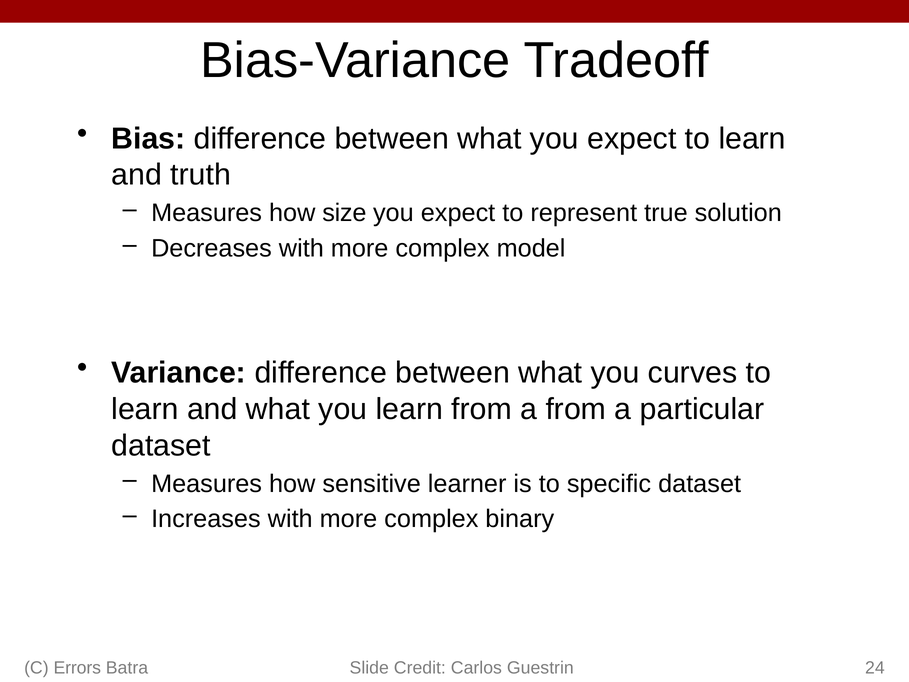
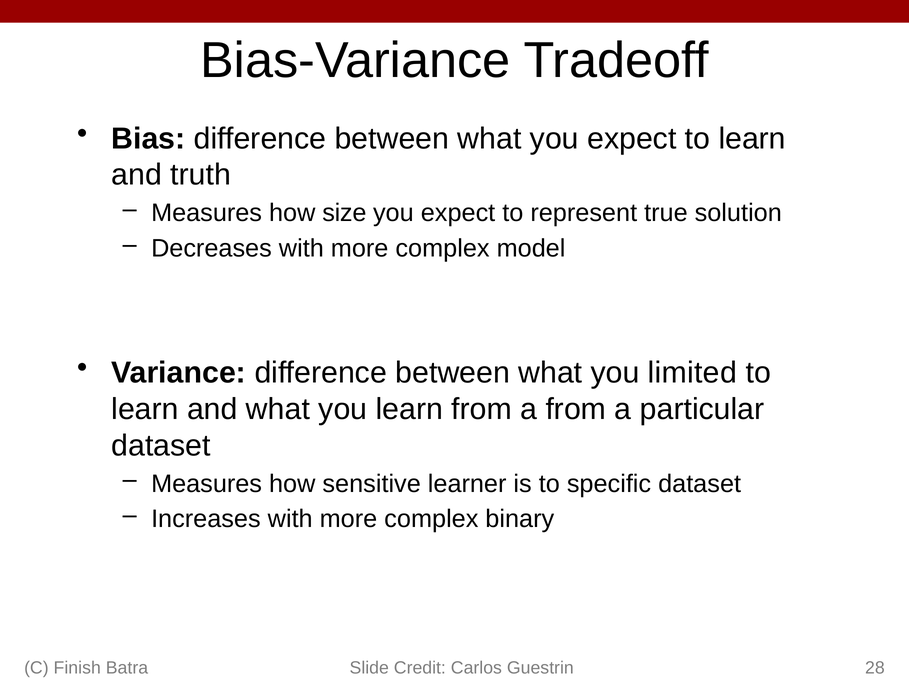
curves: curves -> limited (692, 373)
Errors: Errors -> Finish (77, 668)
24: 24 -> 28 (875, 668)
